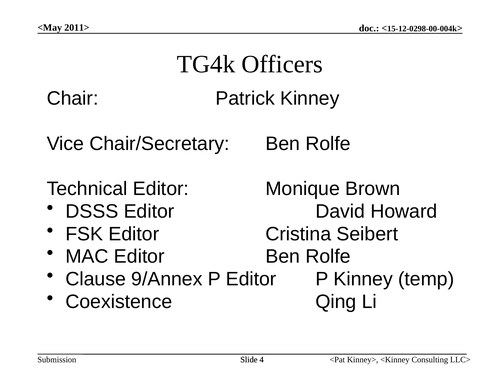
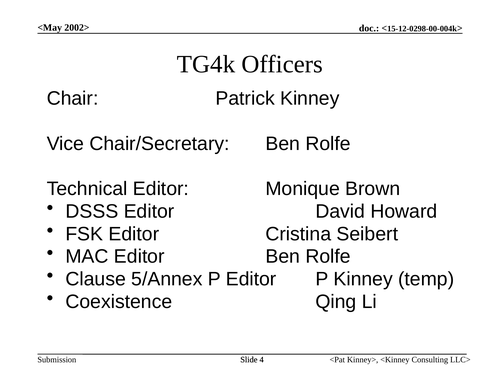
2011>: 2011> -> 2002> (77, 27)
9/Annex: 9/Annex -> 5/Annex (167, 279)
